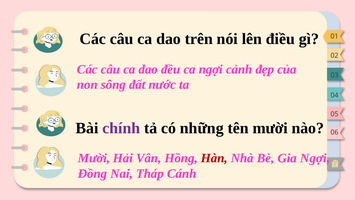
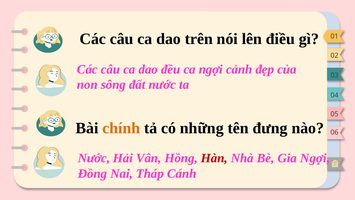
chính colour: purple -> orange (121, 128)
tên mười: mười -> đưng (270, 128)
Mười: Mười -> Nước (94, 158)
